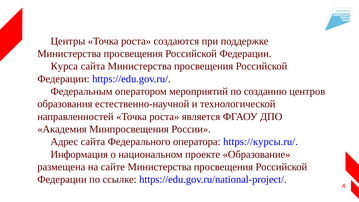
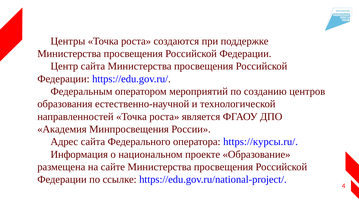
Курса: Курса -> Центр (64, 66)
